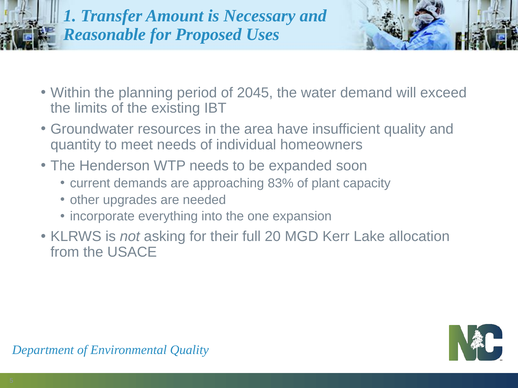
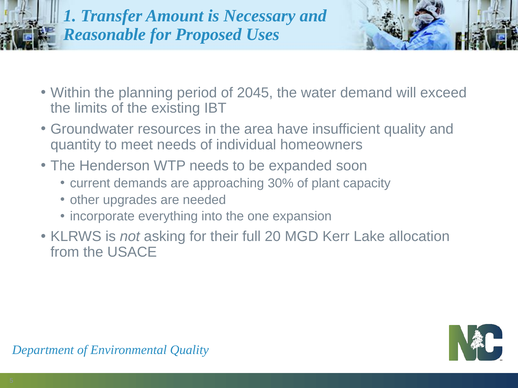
83%: 83% -> 30% (281, 183)
